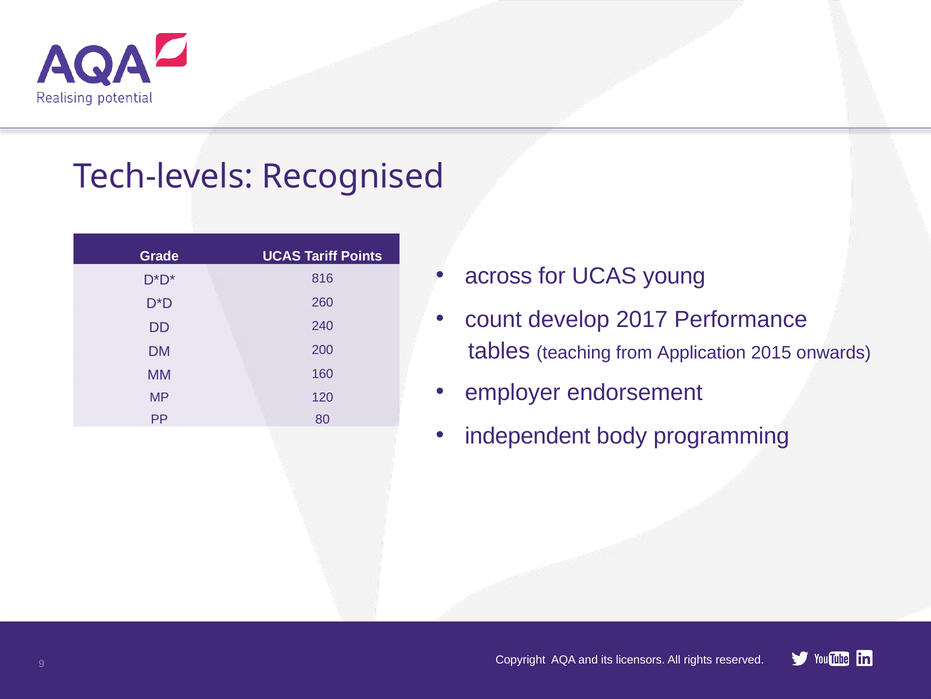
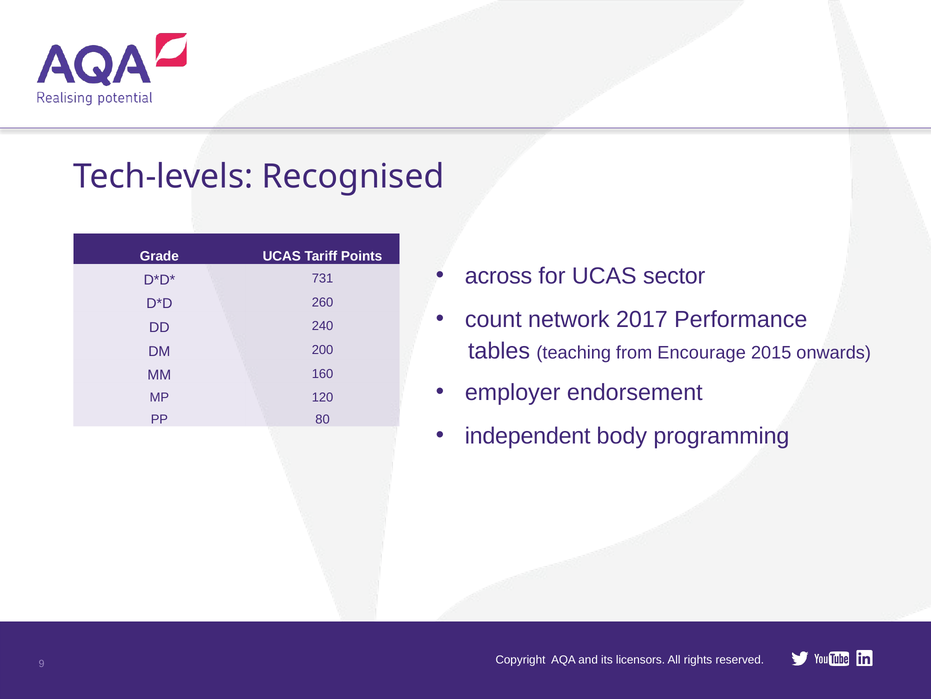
young: young -> sector (674, 276)
816: 816 -> 731 (323, 278)
develop: develop -> network (569, 319)
Application: Application -> Encourage (702, 352)
